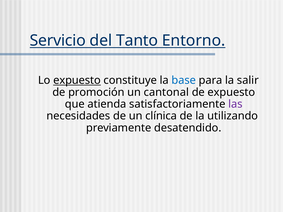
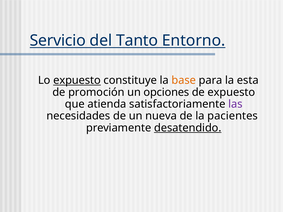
base colour: blue -> orange (184, 80)
salir: salir -> esta (248, 80)
cantonal: cantonal -> opciones (166, 92)
clínica: clínica -> nueva (161, 116)
utilizando: utilizando -> pacientes (233, 116)
desatendido underline: none -> present (188, 128)
